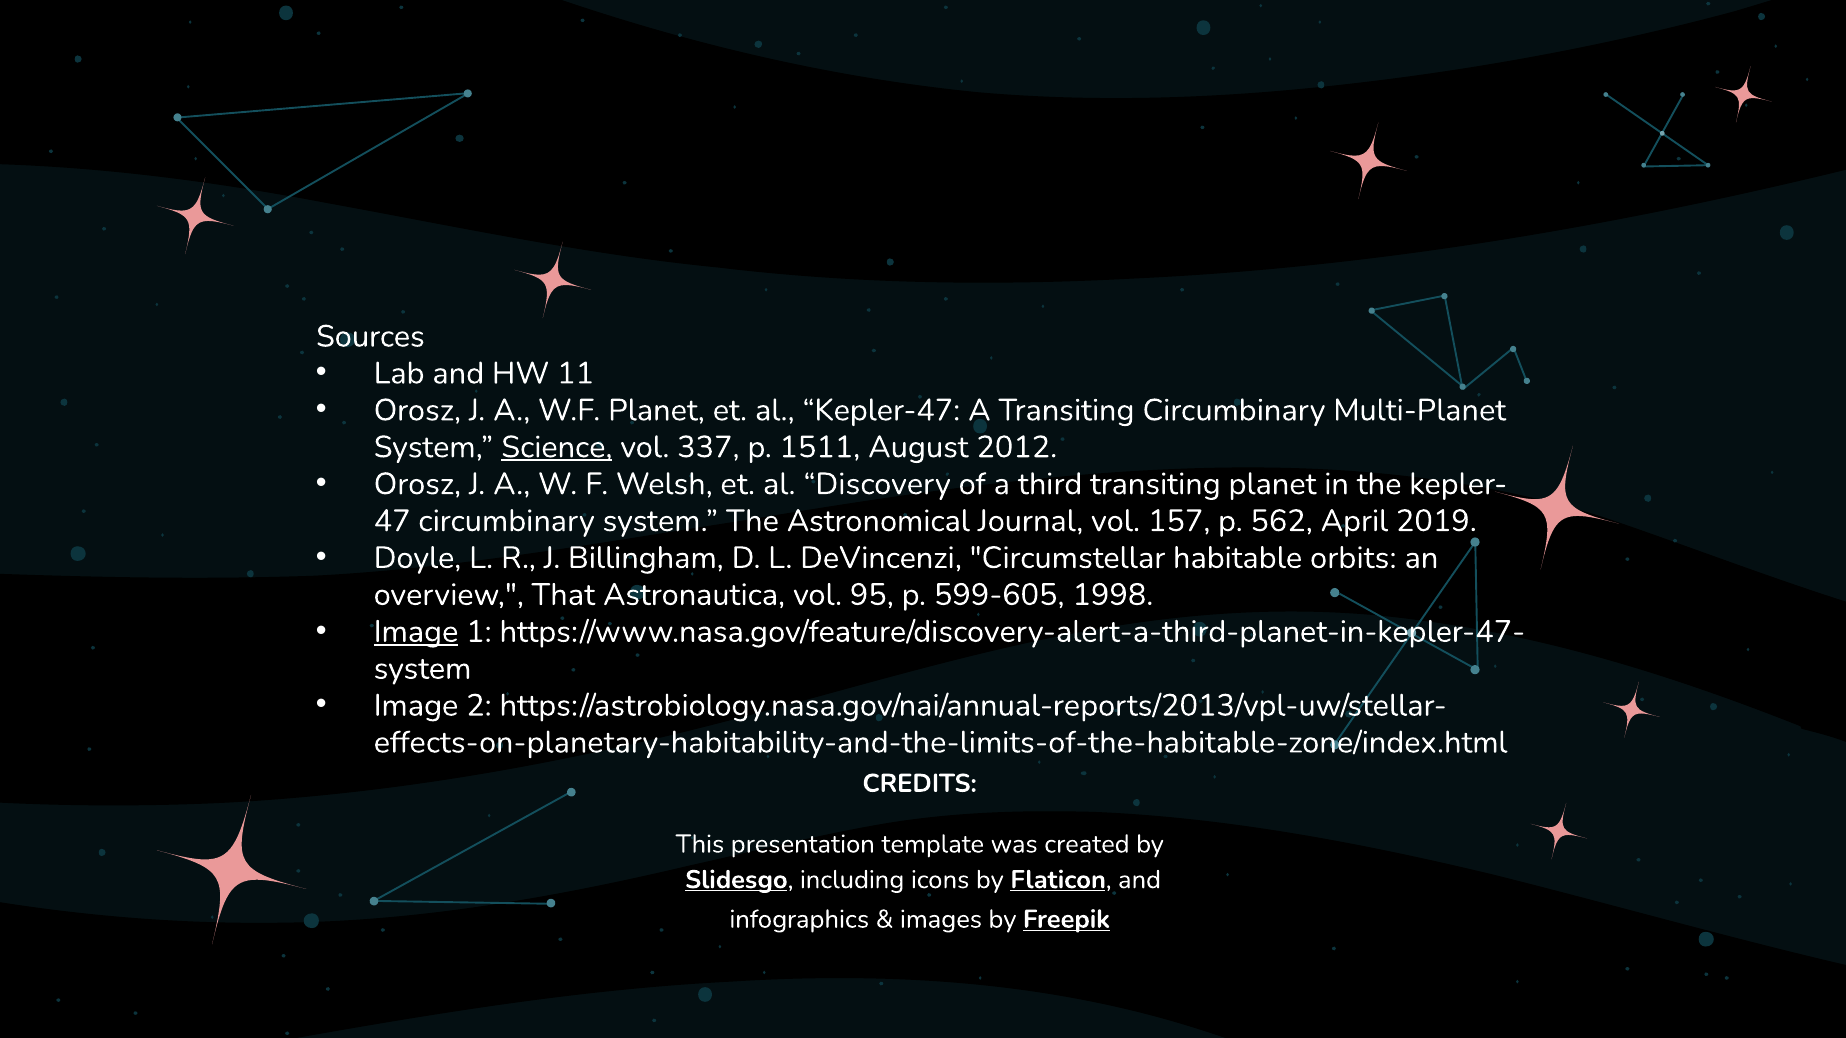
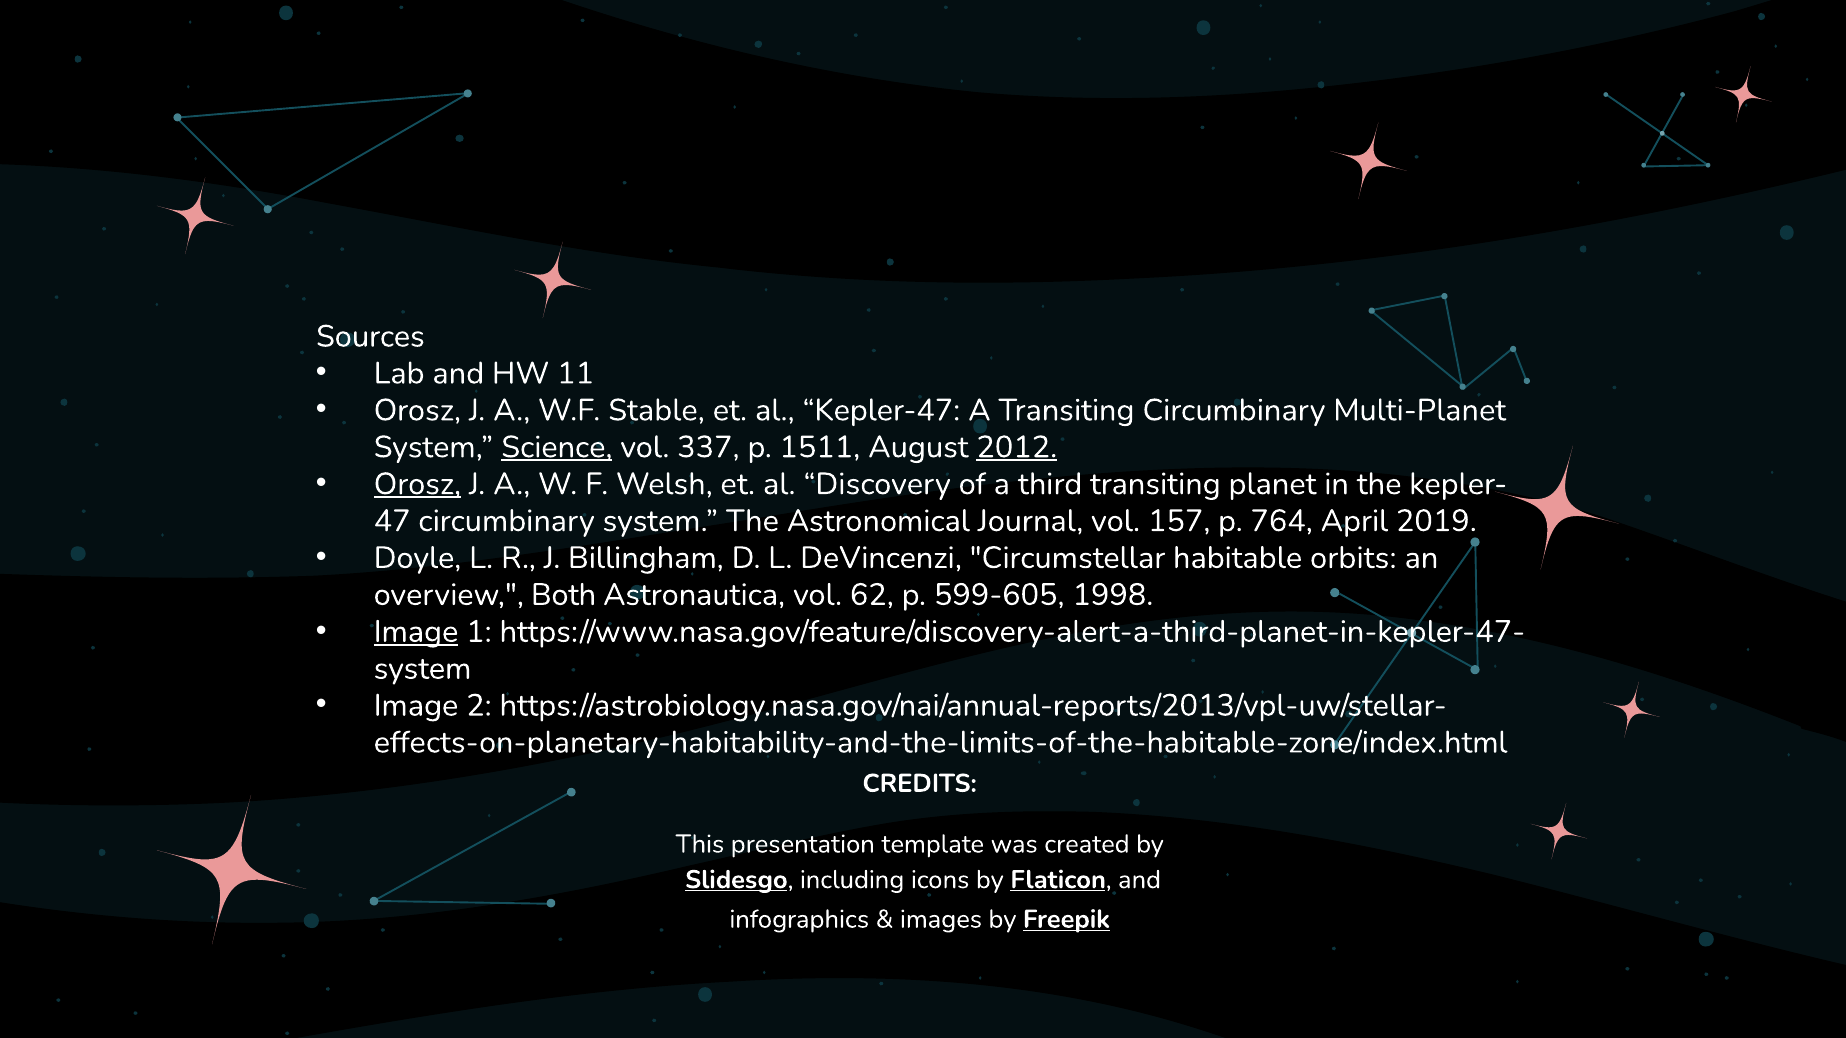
W.F Planet: Planet -> Stable (656, 410)
2012 underline: none -> present (1017, 447)
Orosz underline: none -> present (417, 484)
562: 562 -> 764 (1282, 521)
That: That -> Both (564, 595)
95: 95 -> 62 (872, 595)
